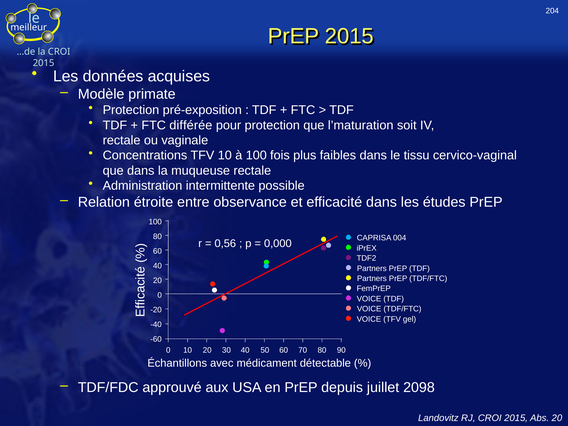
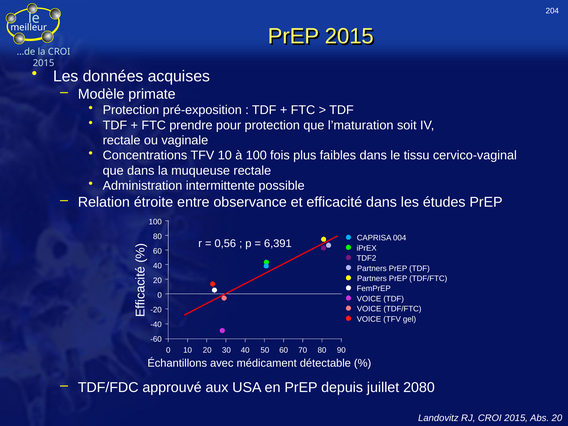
différée: différée -> prendre (191, 125)
0,000: 0,000 -> 6,391 (278, 243)
2098: 2098 -> 2080 (419, 388)
